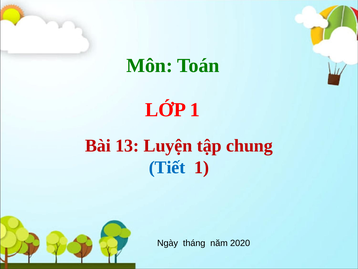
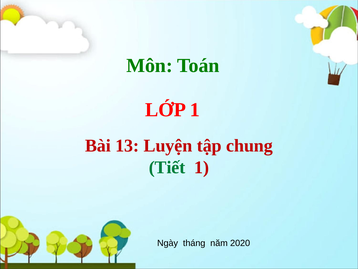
Tiết colour: blue -> green (167, 167)
